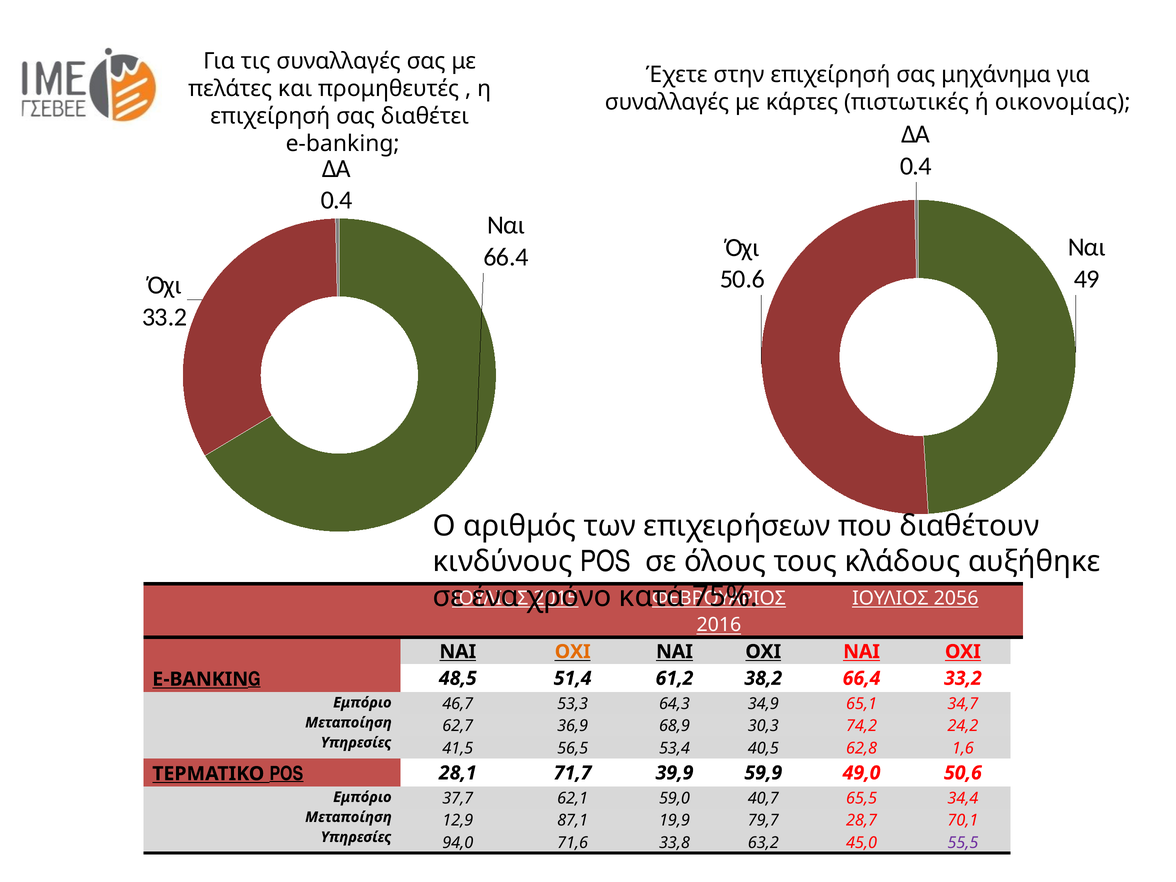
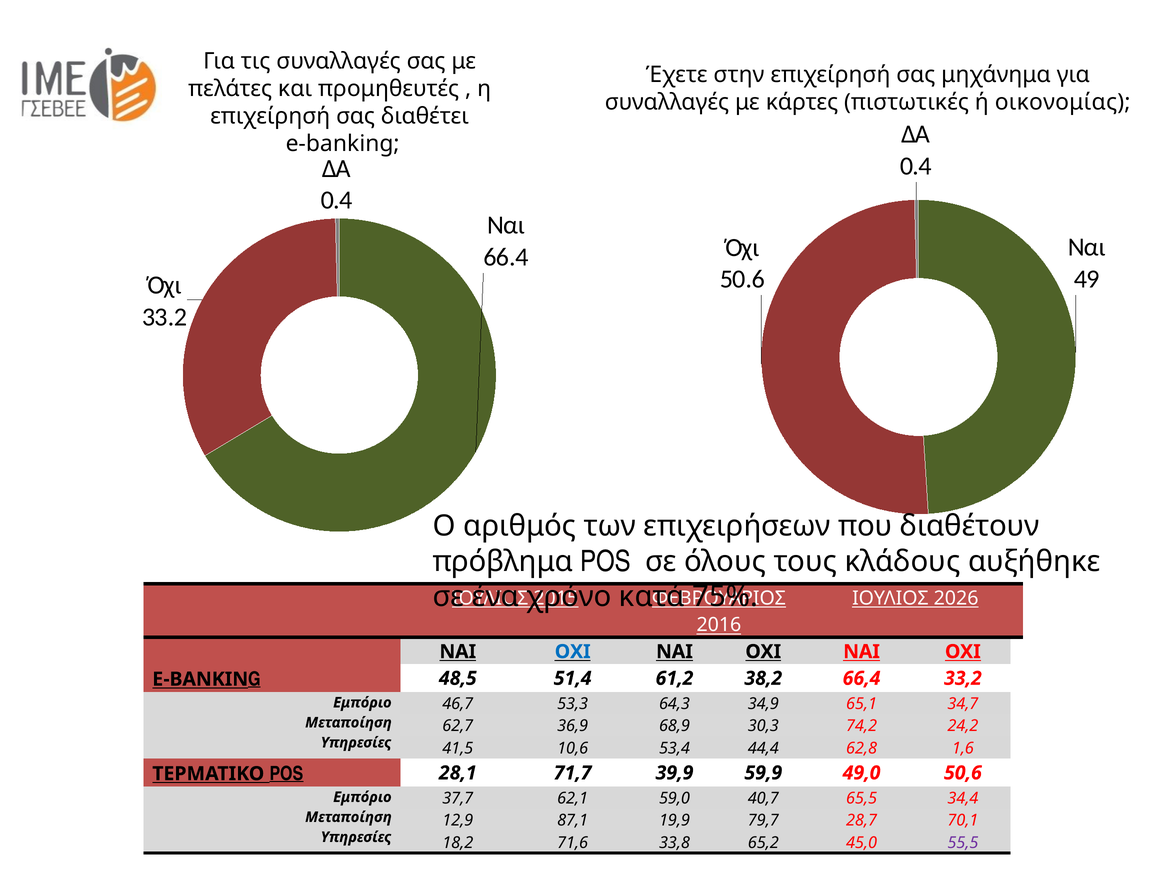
κινδύνους: κινδύνους -> πρόβλημα (503, 561)
2056: 2056 -> 2026 (956, 598)
ΟΧΙ colour: orange -> blue (573, 652)
56,5: 56,5 -> 10,6 (573, 748)
40,5: 40,5 -> 44,4 (763, 748)
94,0: 94,0 -> 18,2 (458, 843)
63,2: 63,2 -> 65,2 (763, 843)
